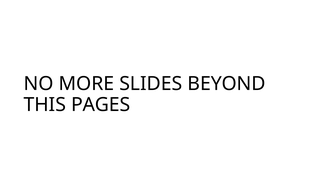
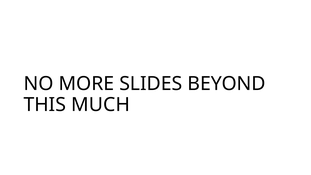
PAGES: PAGES -> MUCH (101, 105)
